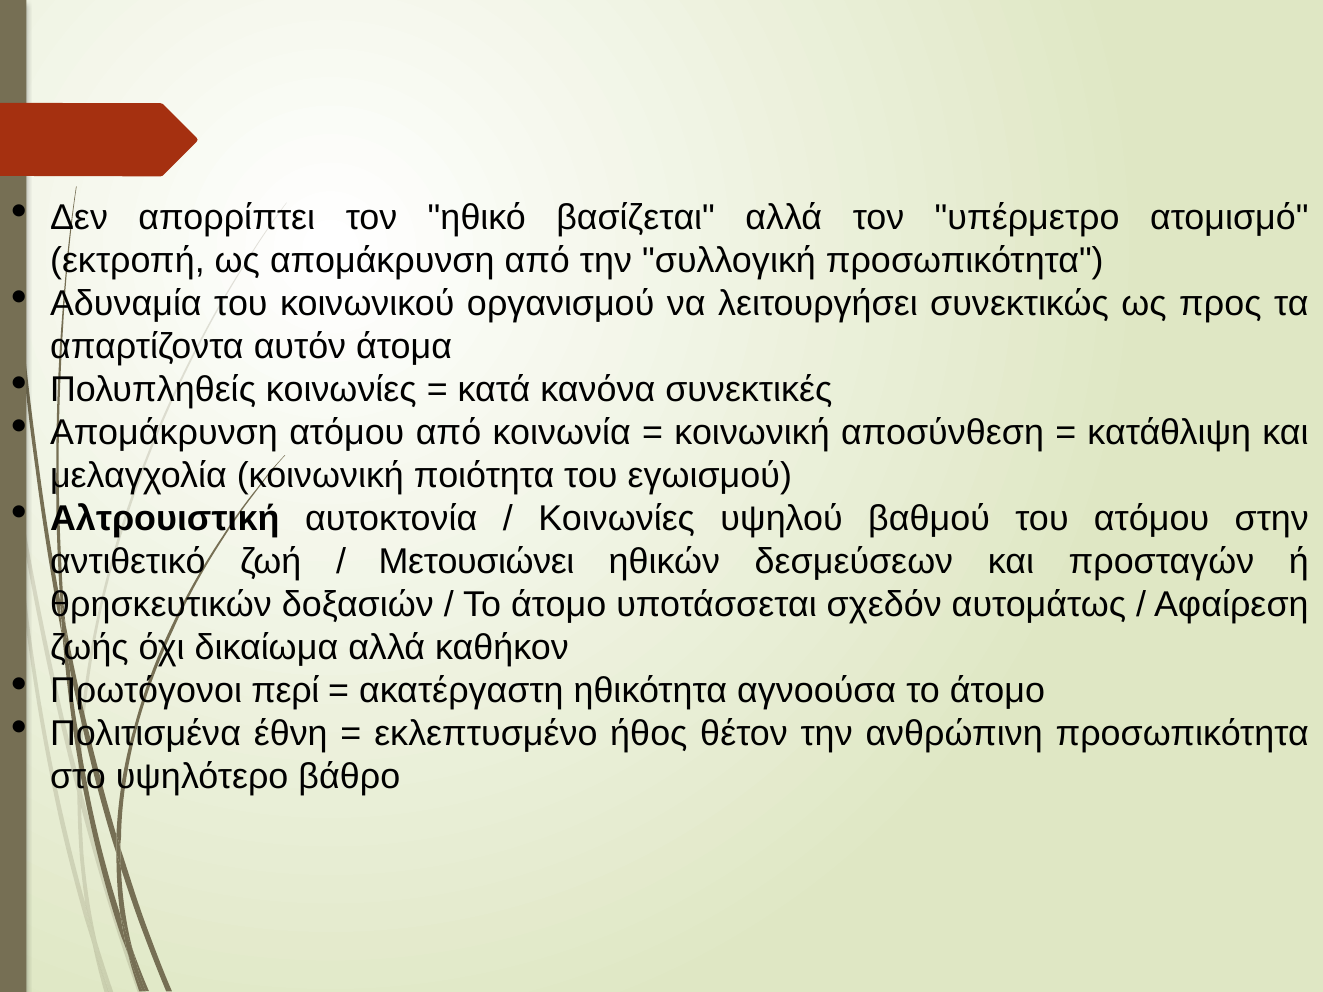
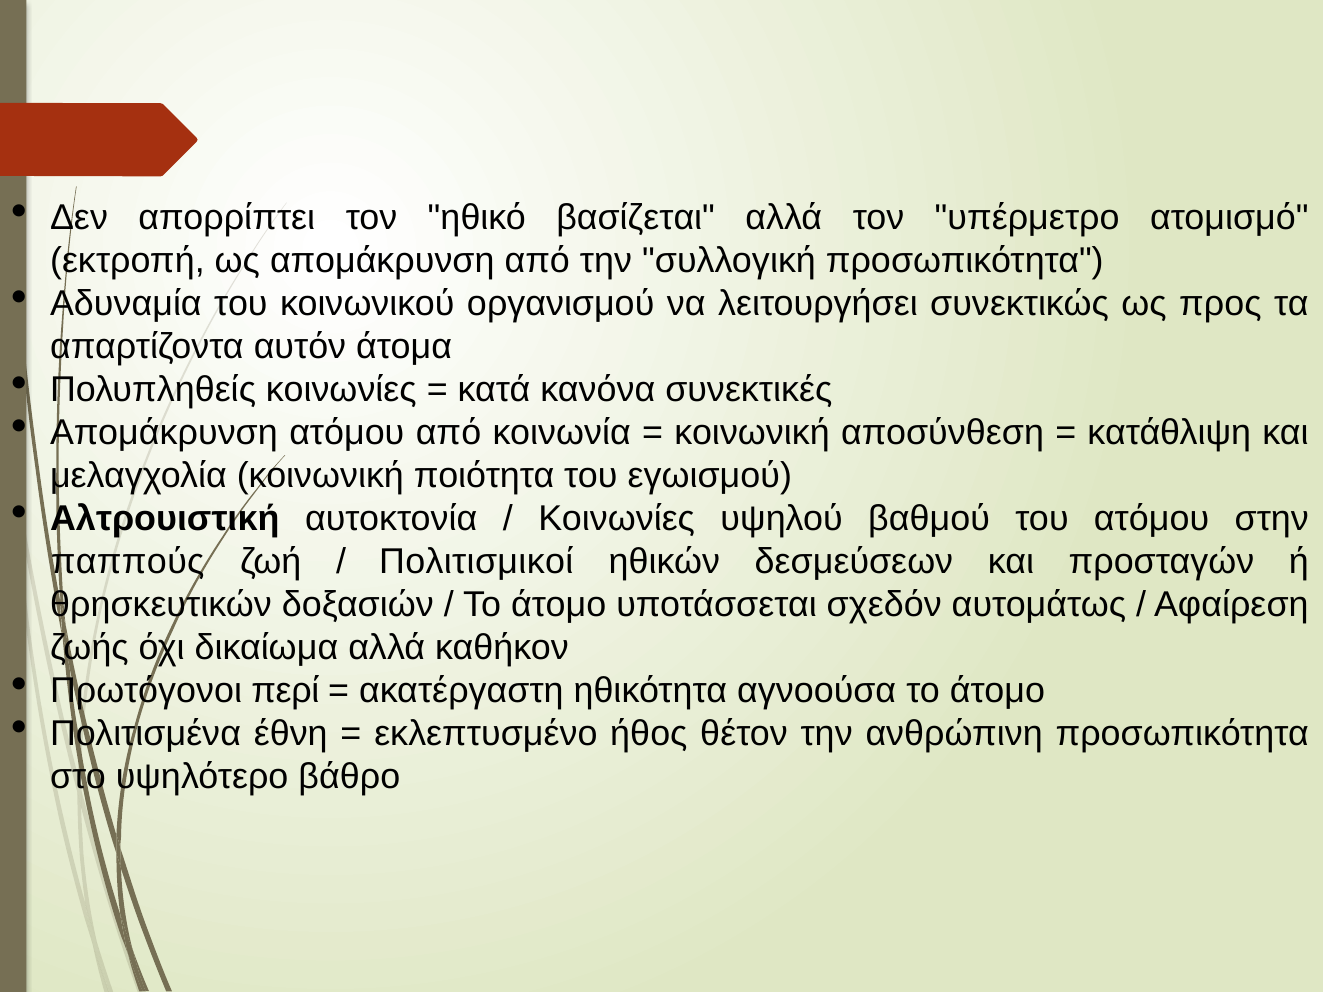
αντιθετικό: αντιθετικό -> παππούς (128, 562)
Μετουσιώνει: Μετουσιώνει -> Πολιτισμικοί (476, 562)
